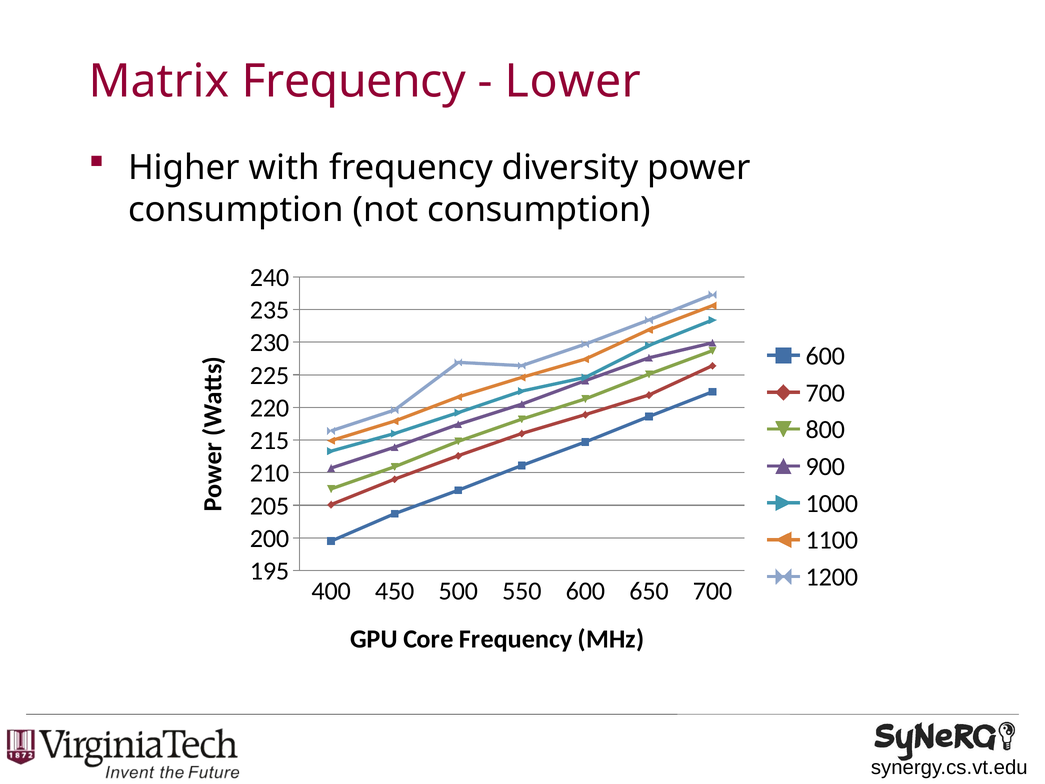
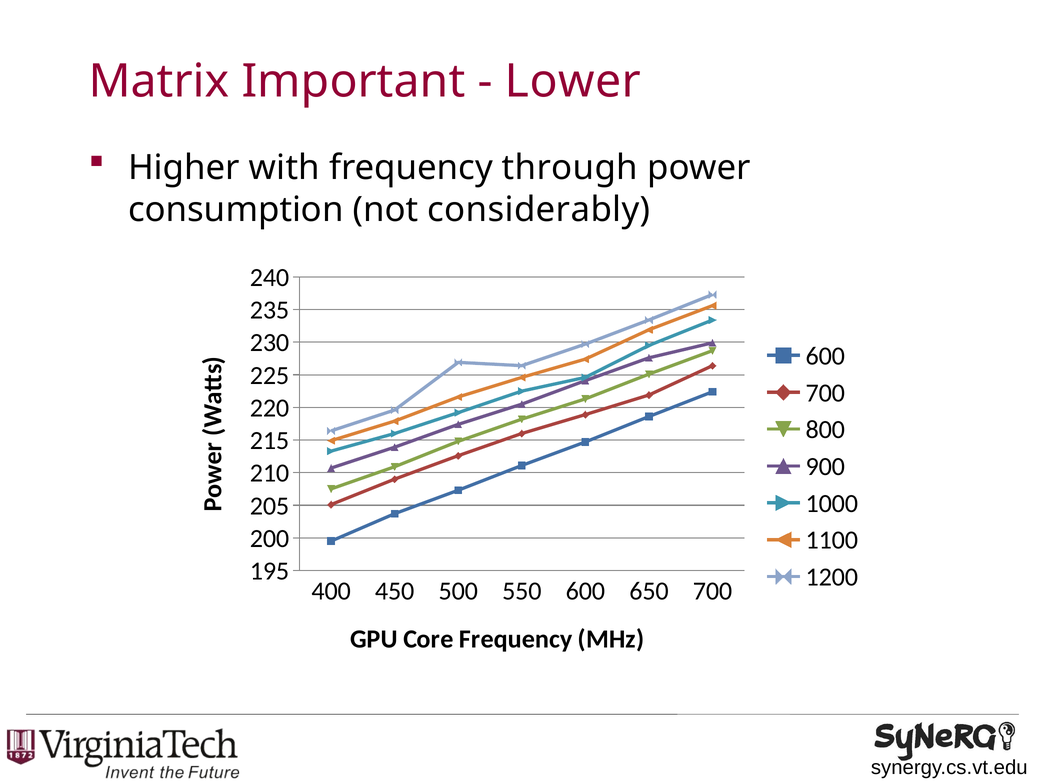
Matrix Frequency: Frequency -> Important (354, 82)
diversity: diversity -> through (570, 168)
not consumption: consumption -> considerably (539, 210)
